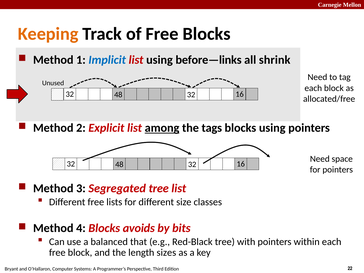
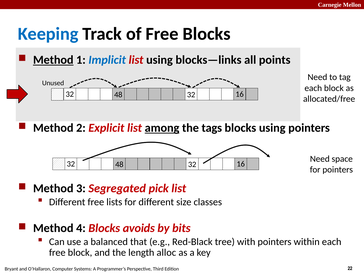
Keeping colour: orange -> blue (48, 34)
Method underline: none -> present (53, 60)
before—links: before—links -> blocks—links (208, 60)
shrink: shrink -> points (275, 60)
Segregated tree: tree -> pick (159, 188)
sizes: sizes -> alloc (166, 253)
